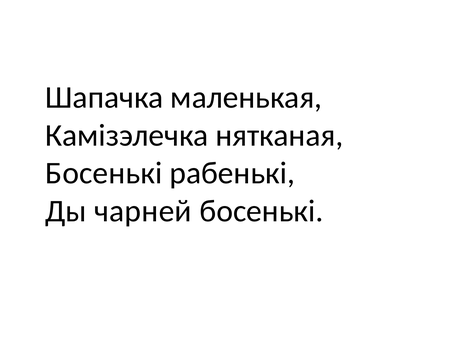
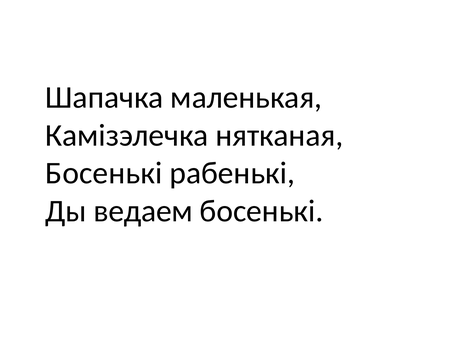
чарней: чарней -> ведаем (143, 211)
